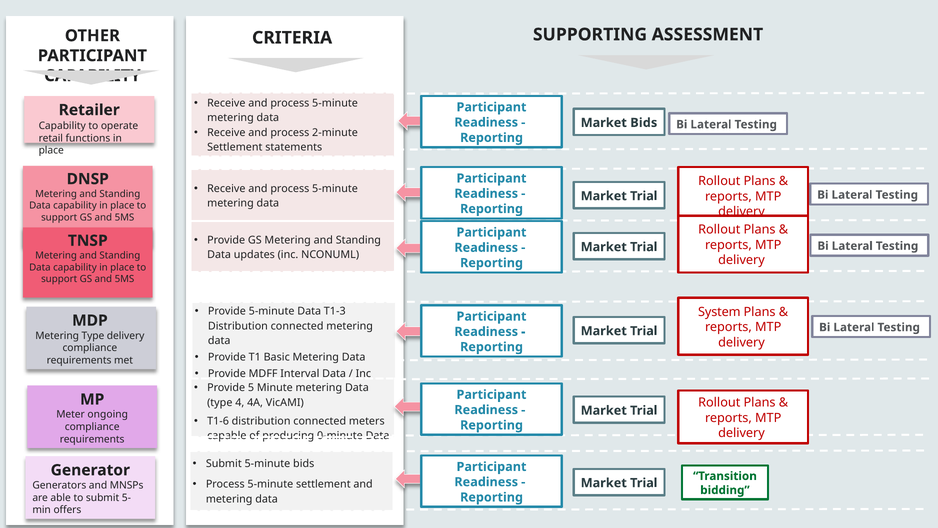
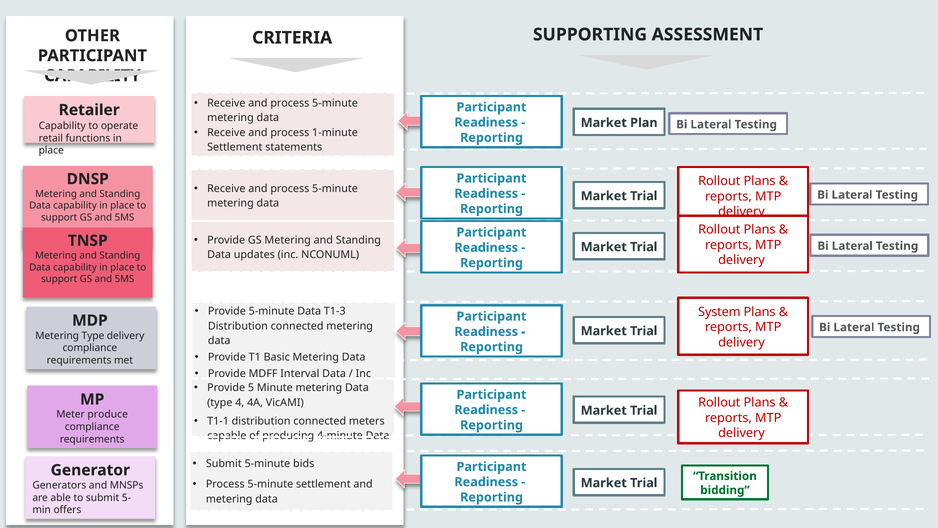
Market Bids: Bids -> Plan (644, 123)
2-minute: 2-minute -> 1-minute (335, 132)
ongoing: ongoing -> produce (108, 414)
T1-6: T1-6 -> T1-1 (218, 421)
0-minute: 0-minute -> 4-minute (340, 435)
